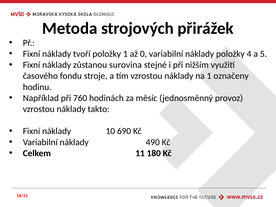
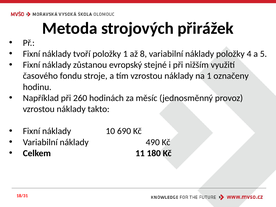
0: 0 -> 8 (143, 54)
surovina: surovina -> evropský (126, 65)
760: 760 -> 260 (80, 98)
